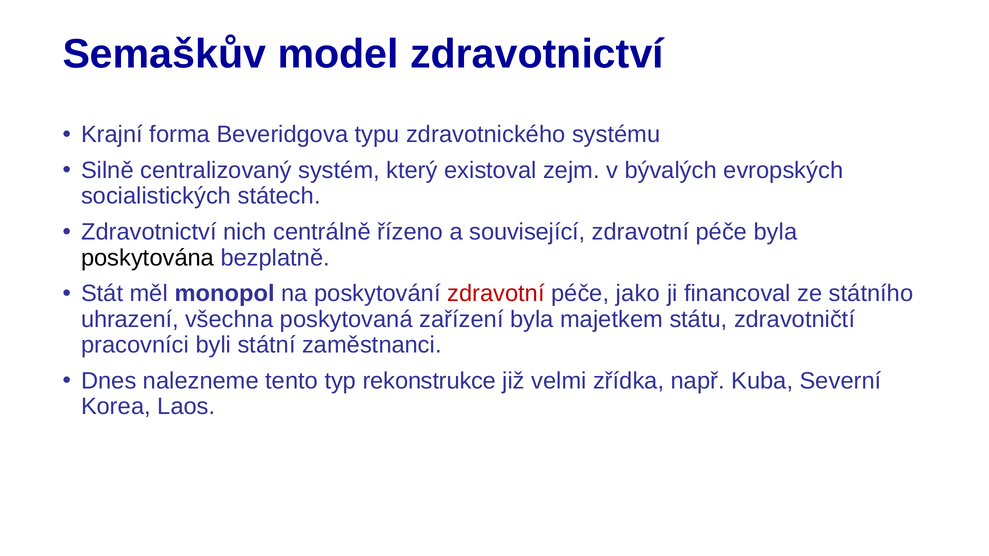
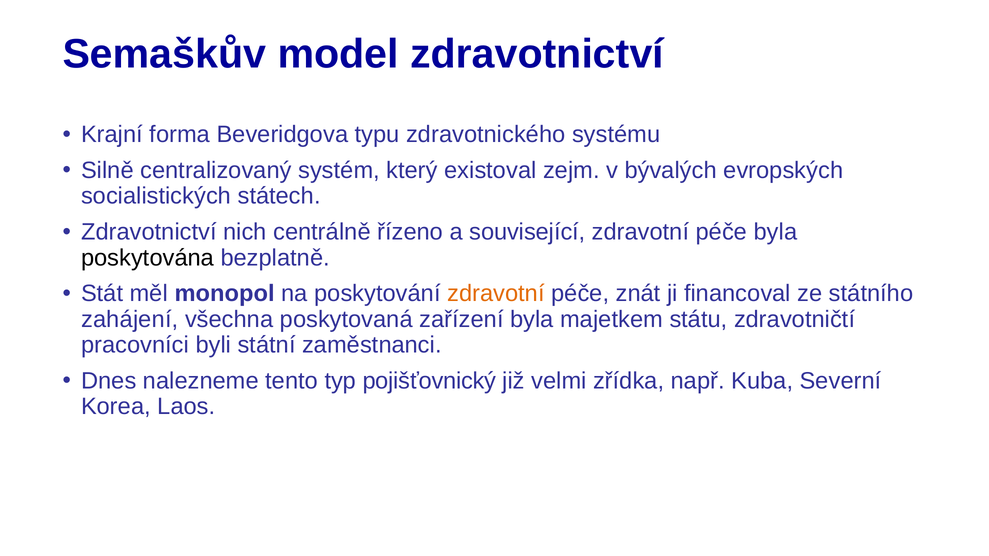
zdravotní colour: red -> orange (496, 294)
jako: jako -> znát (638, 294)
uhrazení: uhrazení -> zahájení (130, 319)
rekonstrukce: rekonstrukce -> pojišťovnický (429, 381)
